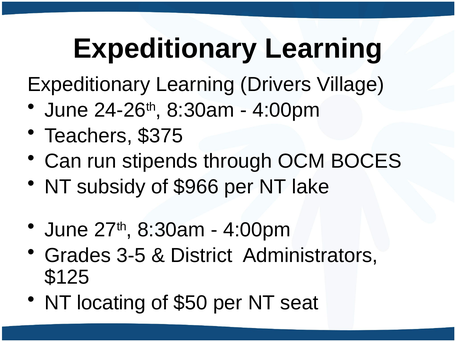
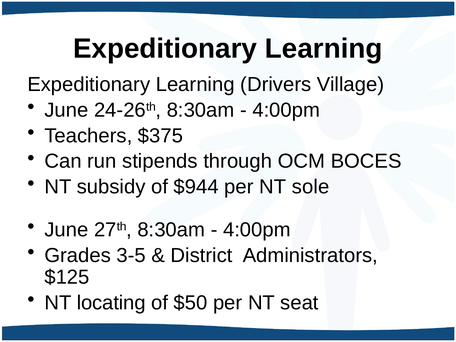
$966: $966 -> $944 (196, 187)
lake: lake -> sole (311, 187)
